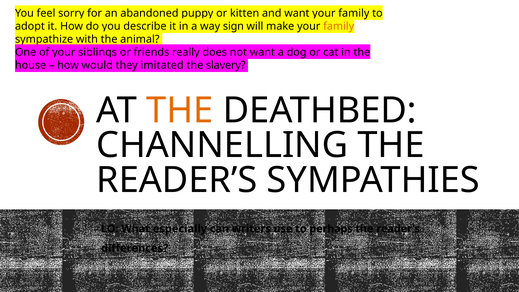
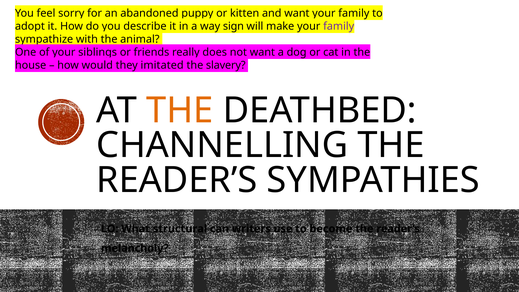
family colour: orange -> purple (339, 26)
especially: especially -> structural (180, 229)
perhaps: perhaps -> become (331, 229)
differences: differences -> melancholy (135, 248)
